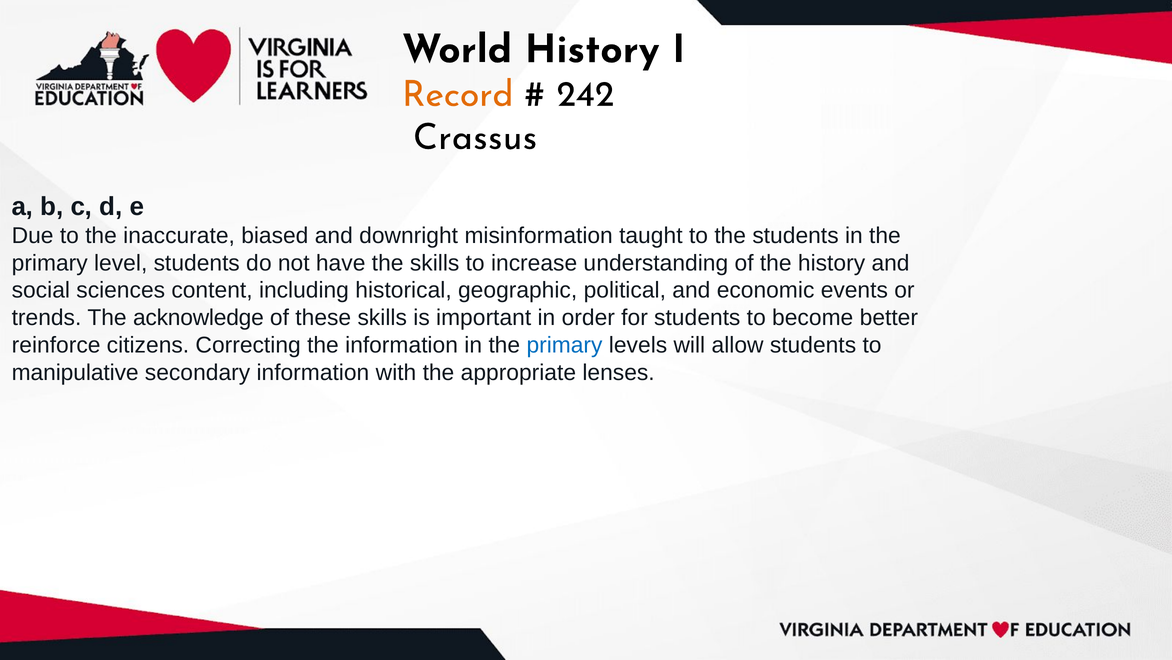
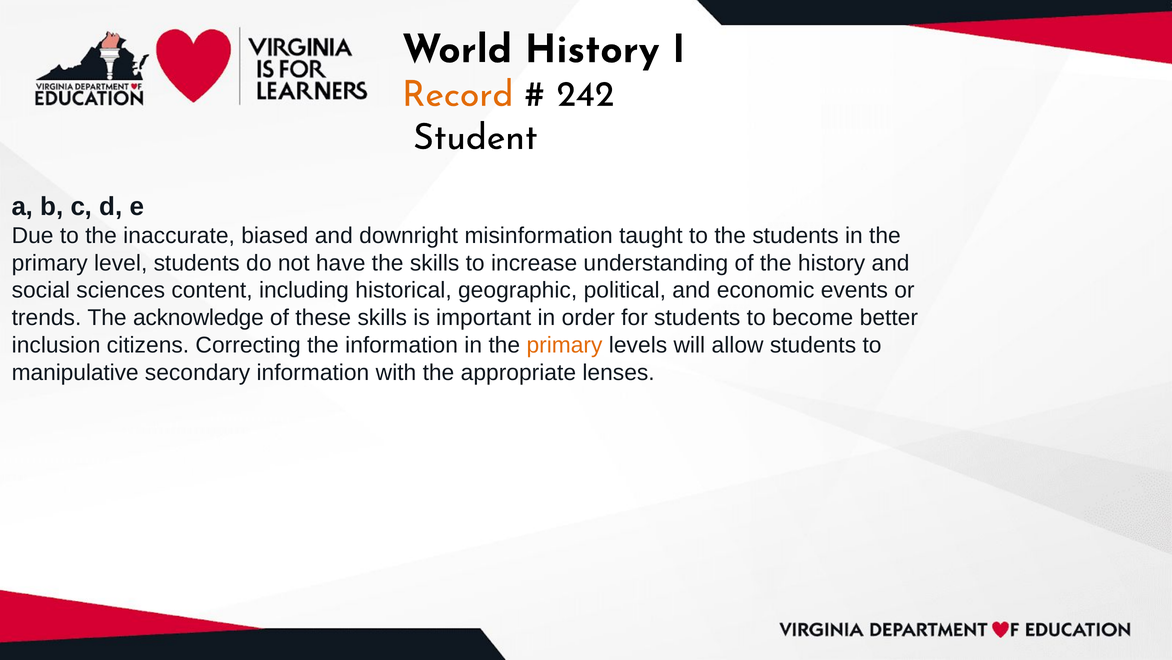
Crassus: Crassus -> Student (475, 137)
reinforce: reinforce -> inclusion (56, 345)
primary colour: blue -> orange (564, 345)
